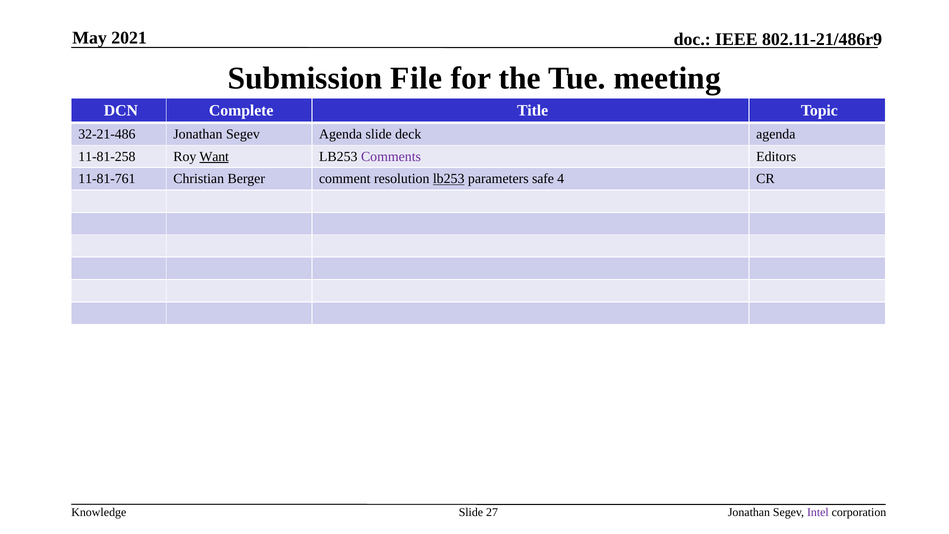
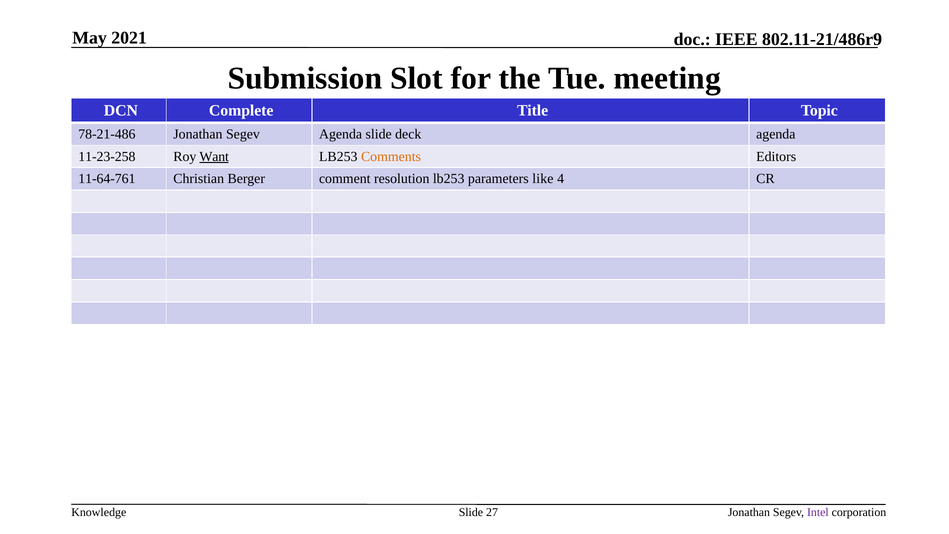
File: File -> Slot (416, 78)
32-21-486: 32-21-486 -> 78-21-486 (107, 134)
11-81-258: 11-81-258 -> 11-23-258 (107, 156)
Comments colour: purple -> orange (391, 156)
11-81-761: 11-81-761 -> 11-64-761 (107, 179)
lb253 underline: present -> none (449, 179)
safe: safe -> like (543, 179)
